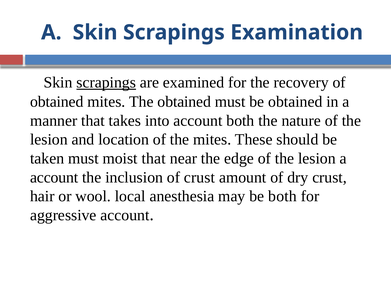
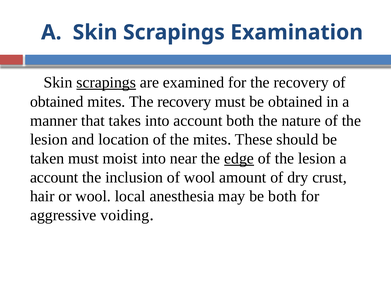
mites The obtained: obtained -> recovery (184, 102)
moist that: that -> into (154, 159)
edge underline: none -> present (239, 159)
of crust: crust -> wool (200, 177)
aggressive account: account -> voiding (125, 215)
